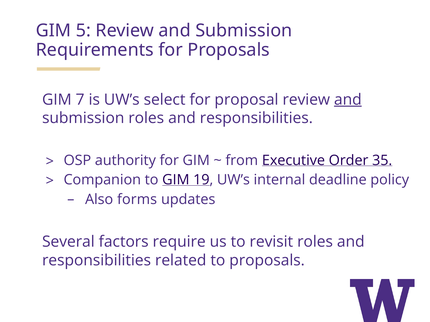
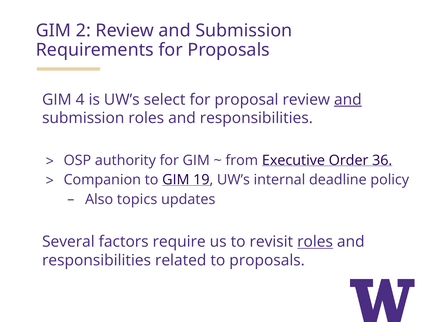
5: 5 -> 2 (83, 31)
7: 7 -> 4 (80, 100)
35: 35 -> 36 (382, 161)
forms: forms -> topics (137, 200)
roles underline: none -> present (315, 242)
